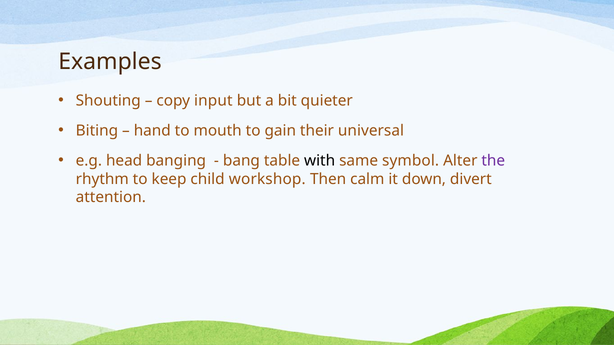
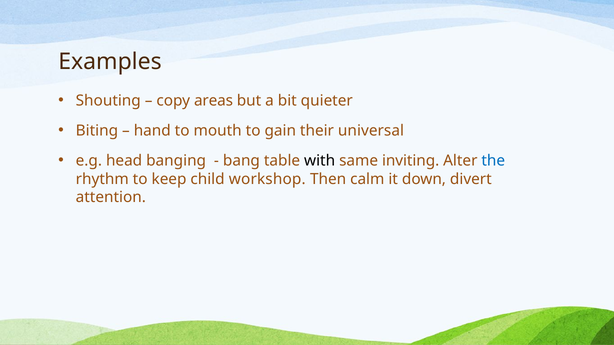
input: input -> areas (214, 101)
symbol: symbol -> inviting (411, 161)
the colour: purple -> blue (493, 161)
